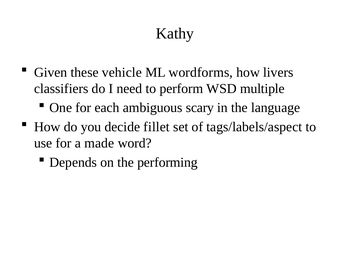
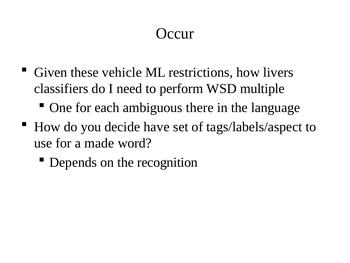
Kathy: Kathy -> Occur (175, 33)
wordforms: wordforms -> restrictions (201, 72)
scary: scary -> there (200, 108)
fillet: fillet -> have (157, 127)
performing: performing -> recognition (167, 162)
